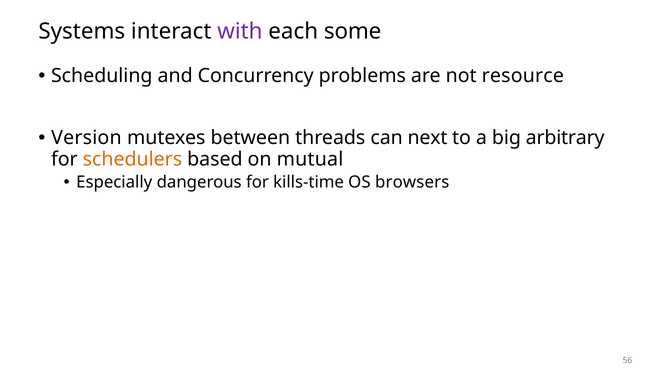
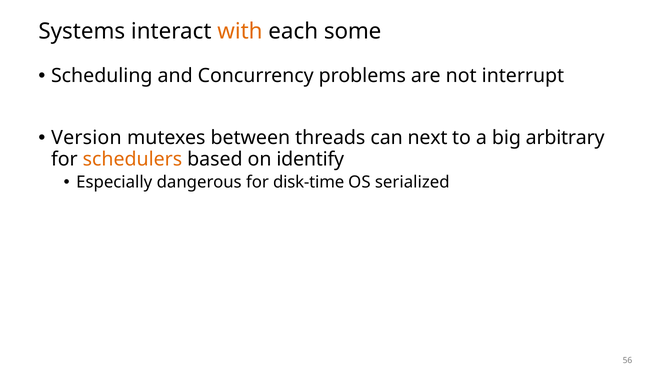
with colour: purple -> orange (240, 31)
resource: resource -> interrupt (523, 76)
mutual: mutual -> identify (310, 159)
kills-time: kills-time -> disk-time (309, 182)
browsers: browsers -> serialized (412, 182)
